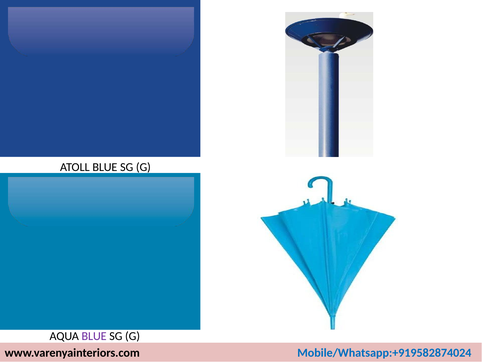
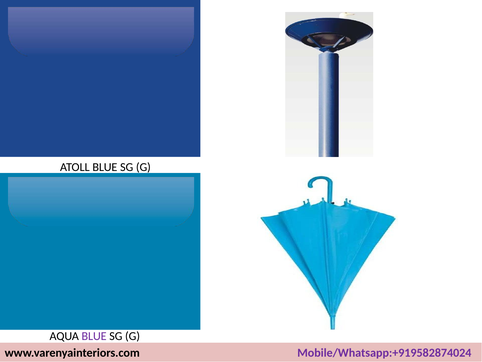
Mobile/Whatsapp:+919582874024 colour: blue -> purple (384, 352)
